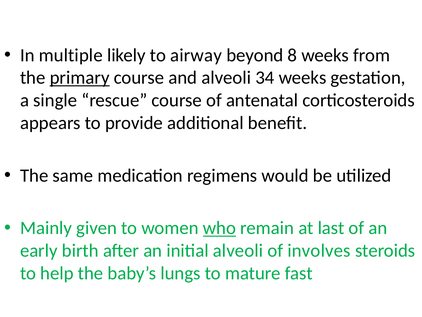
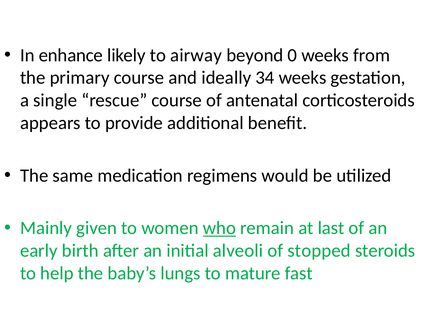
multiple: multiple -> enhance (71, 55)
8: 8 -> 0 (292, 55)
primary underline: present -> none (80, 78)
and alveoli: alveoli -> ideally (226, 78)
involves: involves -> stopped (319, 250)
